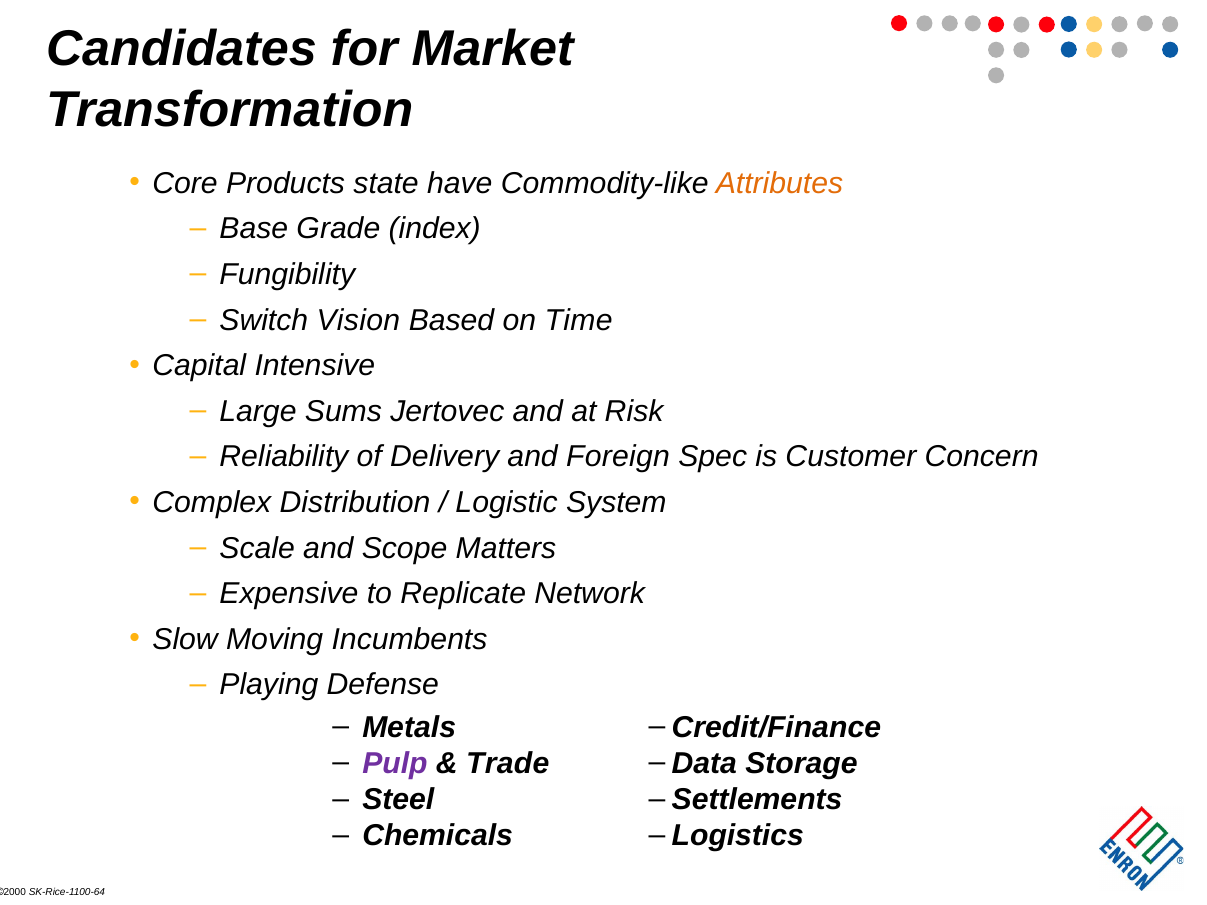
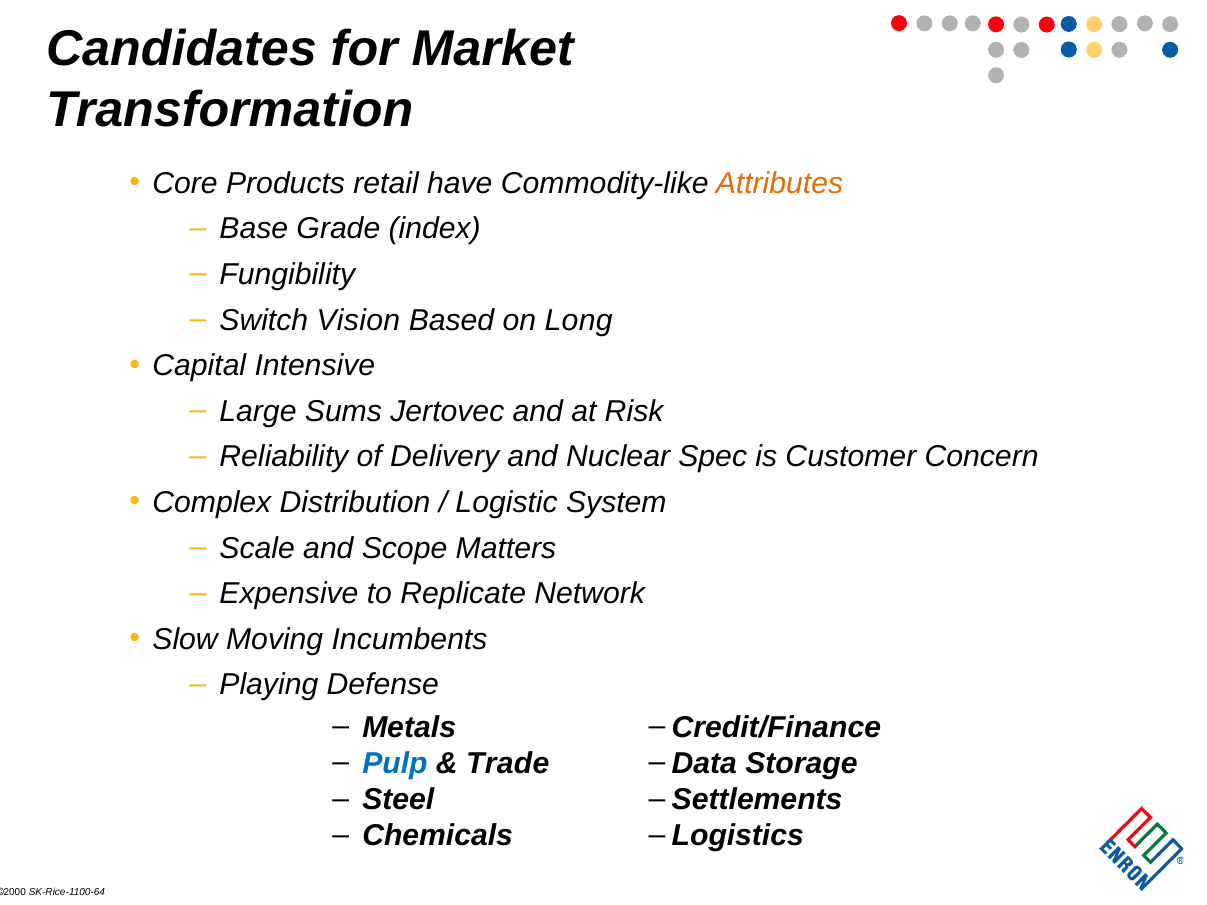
state: state -> retail (386, 183)
Time: Time -> Long (579, 320)
Foreign: Foreign -> Nuclear (618, 457)
Pulp colour: purple -> blue (395, 764)
